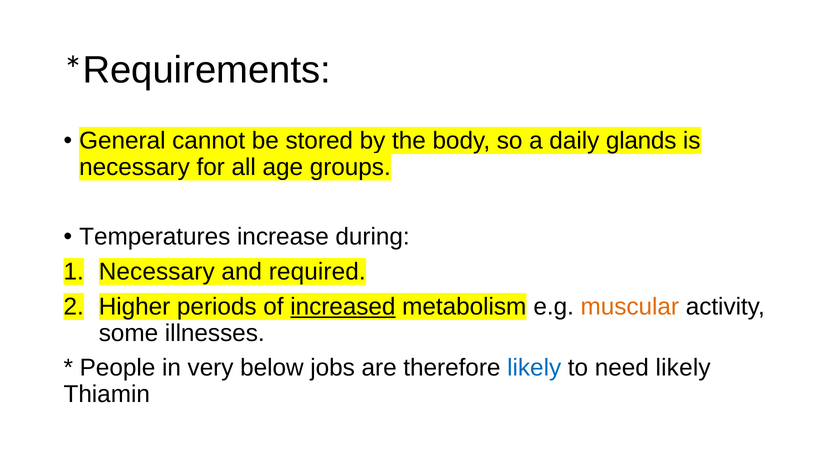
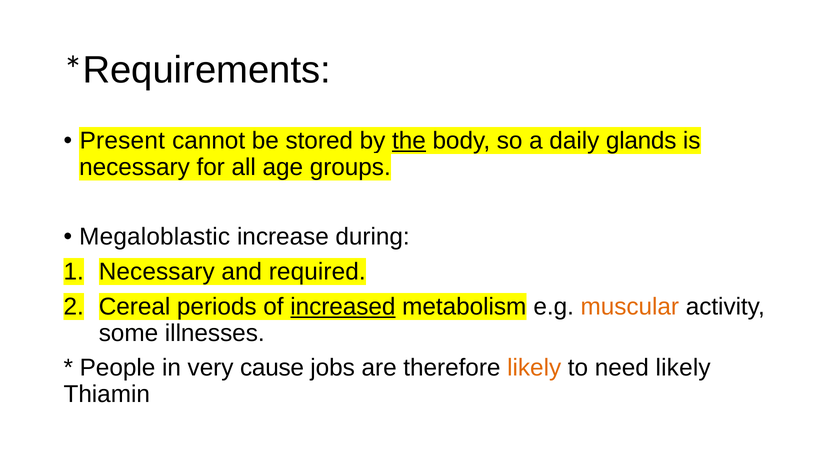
General: General -> Present (122, 141)
the underline: none -> present (409, 141)
Temperatures: Temperatures -> Megaloblastic (155, 237)
Higher: Higher -> Cereal (135, 307)
below: below -> cause (272, 368)
likely colour: blue -> orange (534, 368)
